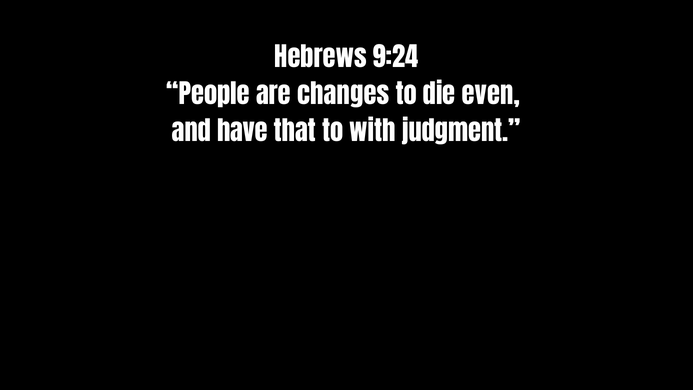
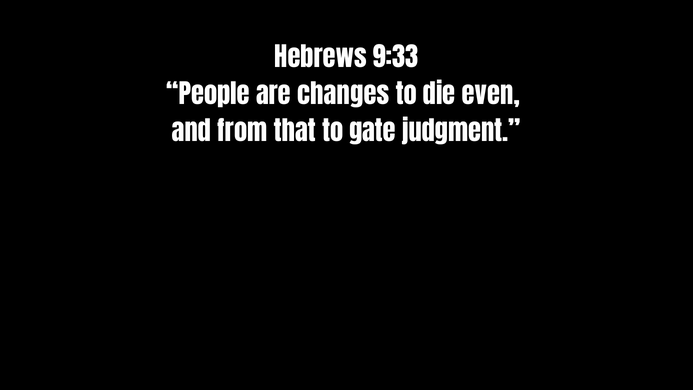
9:24: 9:24 -> 9:33 (396, 58)
have: have -> from (242, 132)
with: with -> gate (373, 132)
